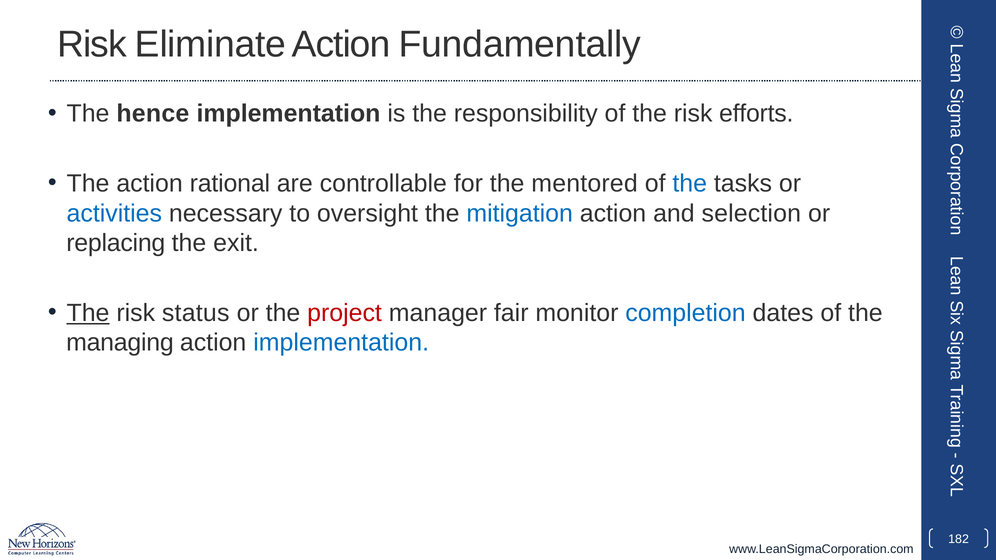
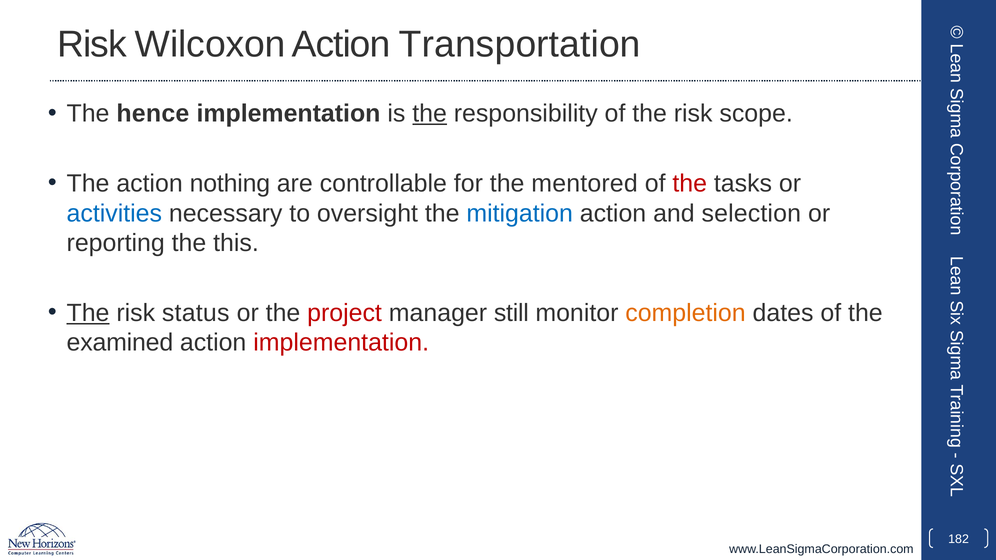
Eliminate: Eliminate -> Wilcoxon (210, 44)
Fundamentally: Fundamentally -> Transportation (520, 44)
the underline: none -> present (430, 114)
efforts: efforts -> scope (756, 114)
rational: rational -> nothing (230, 183)
the colour: blue -> red (690, 183)
replacing: replacing -> reporting (116, 243)
exit: exit -> this (236, 243)
fair: fair -> still (511, 313)
completion colour: blue -> orange (686, 313)
managing: managing -> examined (120, 343)
implementation colour: blue -> red (341, 343)
